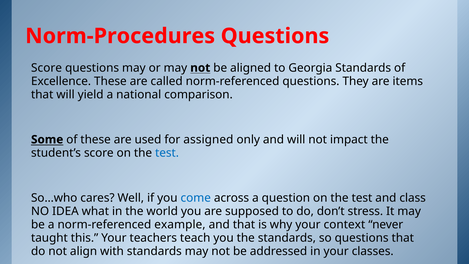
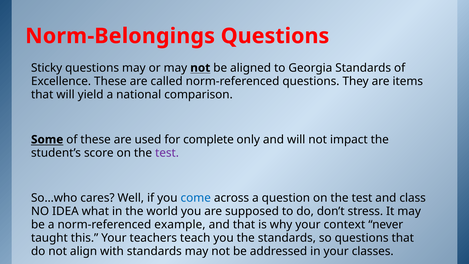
Norm-Procedures: Norm-Procedures -> Norm-Belongings (120, 36)
Score: Score -> Sticky (47, 68)
assigned: assigned -> complete (209, 139)
test colour: blue -> purple (167, 153)
